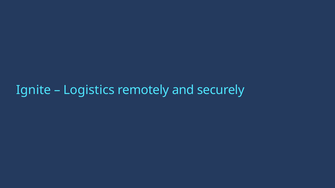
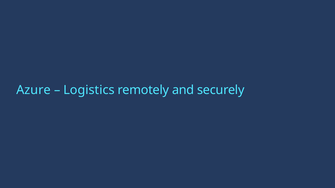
Ignite: Ignite -> Azure (34, 90)
